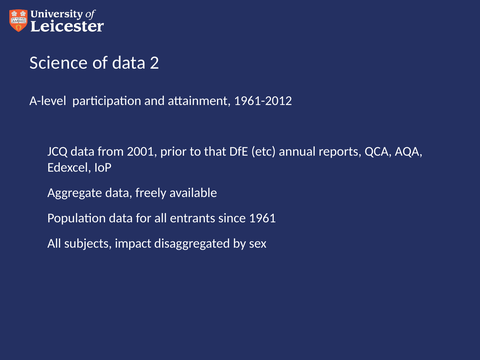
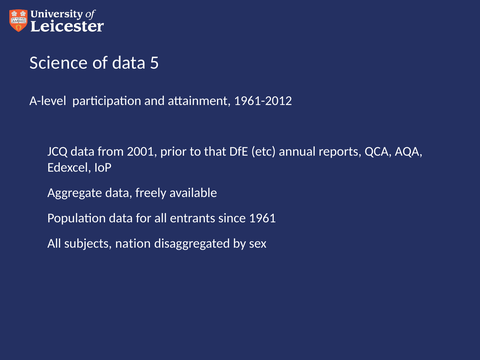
2: 2 -> 5 (154, 63)
impact: impact -> nation (133, 243)
